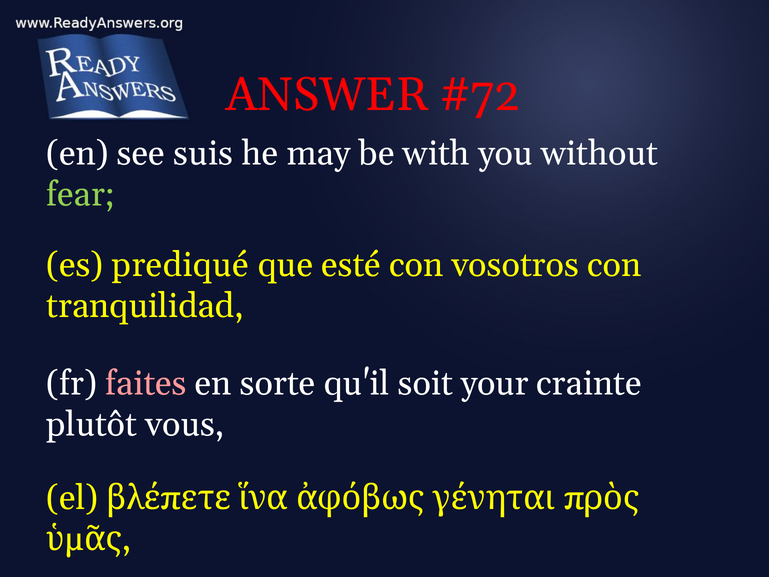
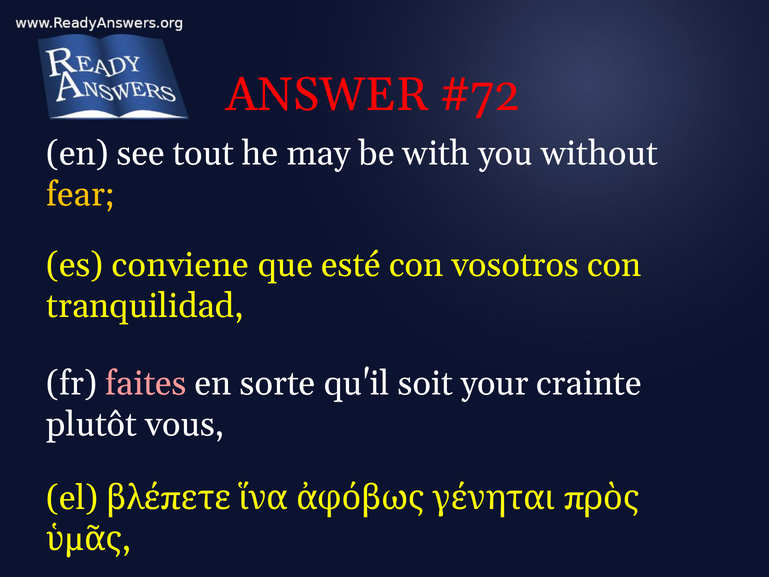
suis: suis -> tout (203, 153)
fear colour: light green -> yellow (81, 194)
prediqué: prediqué -> conviene (180, 265)
